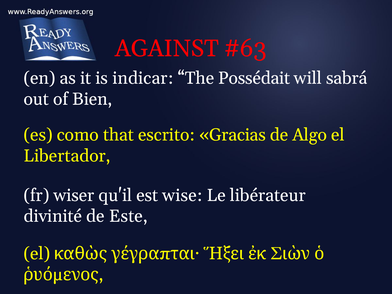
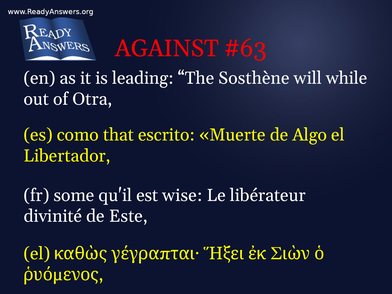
indicar: indicar -> leading (143, 78)
Possédait: Possédait -> Sosthène (254, 78)
sabrá: sabrá -> while (347, 78)
Bien: Bien -> Otra (92, 99)
Gracias: Gracias -> Muerte (232, 135)
wiser: wiser -> some (74, 195)
